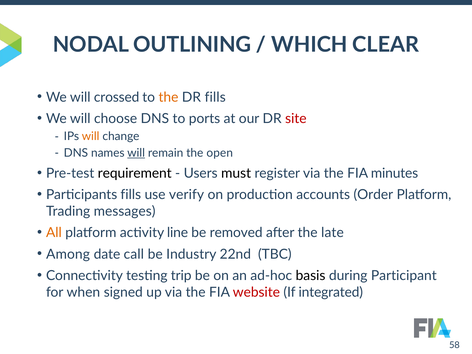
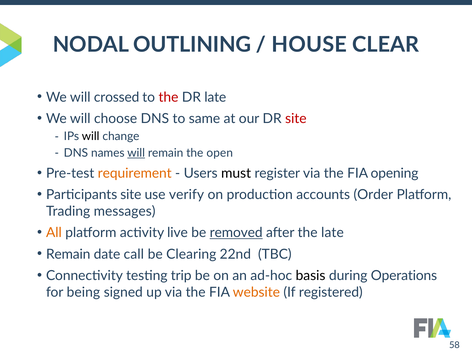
WHICH: WHICH -> HOUSE (309, 45)
the colour: orange -> red (168, 97)
DR fills: fills -> late (215, 97)
ports: ports -> same (204, 119)
will colour: orange -> black (91, 136)
requirement colour: black -> orange (135, 173)
minutes: minutes -> opening (395, 173)
Participants fills: fills -> site (131, 195)
line: line -> live (177, 233)
removed underline: none -> present (236, 233)
Among: Among -> Remain (68, 254)
Industry: Industry -> Clearing (191, 254)
Participant: Participant -> Operations (404, 276)
when: when -> being (83, 292)
website colour: red -> orange (256, 292)
integrated: integrated -> registered (331, 292)
